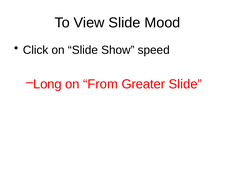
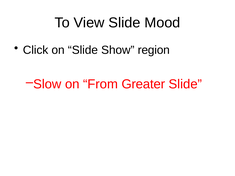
speed: speed -> region (154, 50)
Long: Long -> Slow (47, 84)
